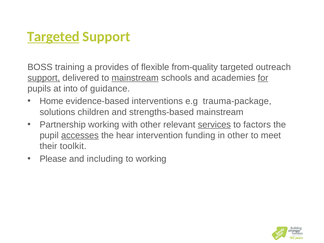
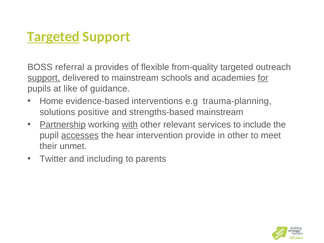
training: training -> referral (70, 67)
mainstream underline: present -> none (135, 78)
into: into -> like (70, 89)
trauma-package: trauma-package -> trauma-planning (237, 101)
children: children -> positive (93, 112)
Partnership underline: none -> present (63, 125)
with underline: none -> present (130, 125)
services underline: present -> none (214, 125)
factors: factors -> include (257, 125)
funding: funding -> provide (200, 135)
toolkit: toolkit -> unmet (73, 146)
Please: Please -> Twitter (53, 159)
to working: working -> parents (151, 159)
